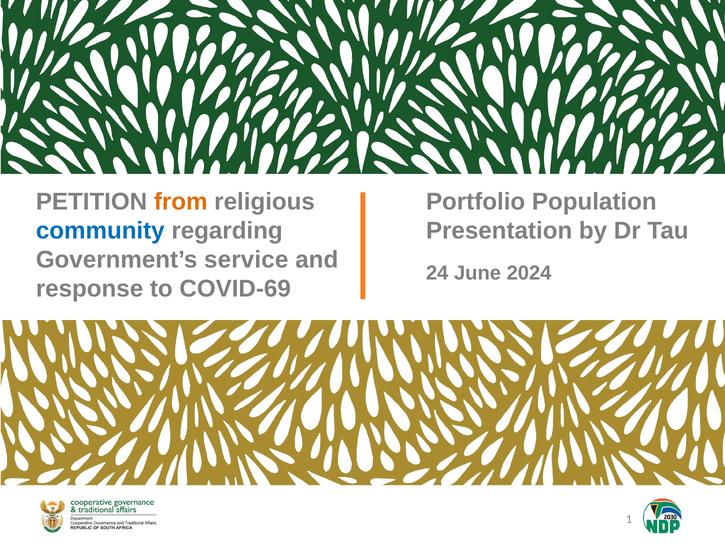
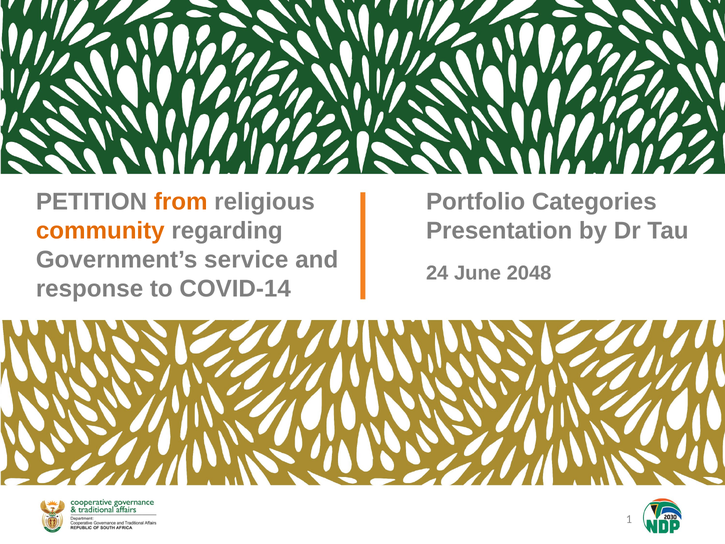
Population: Population -> Categories (594, 202)
community colour: blue -> orange (100, 231)
2024: 2024 -> 2048 (529, 273)
COVID-69: COVID-69 -> COVID-14 (235, 289)
